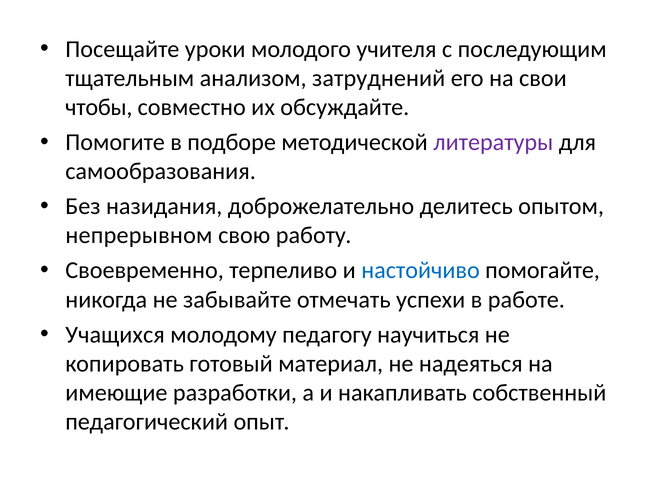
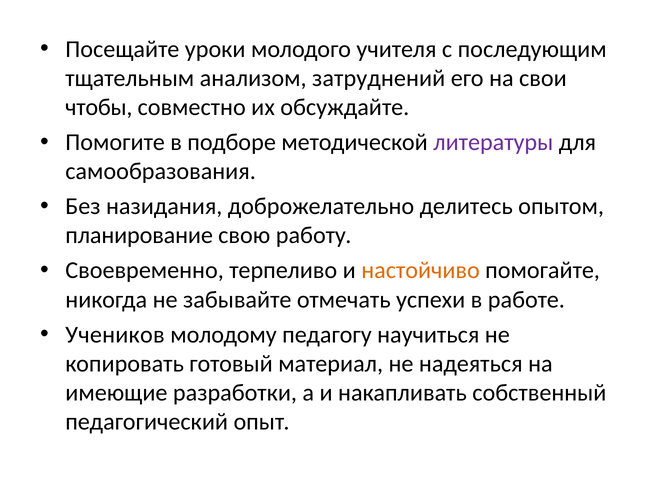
непрерывном: непрерывном -> планирование (139, 235)
настойчиво colour: blue -> orange (421, 270)
Учащихся: Учащихся -> Учеников (115, 334)
